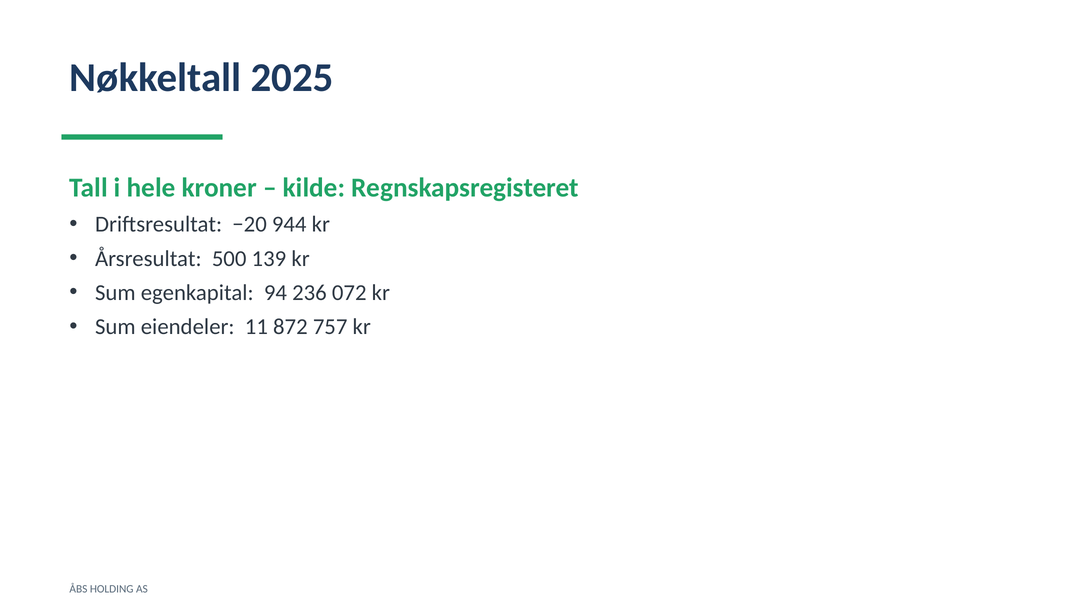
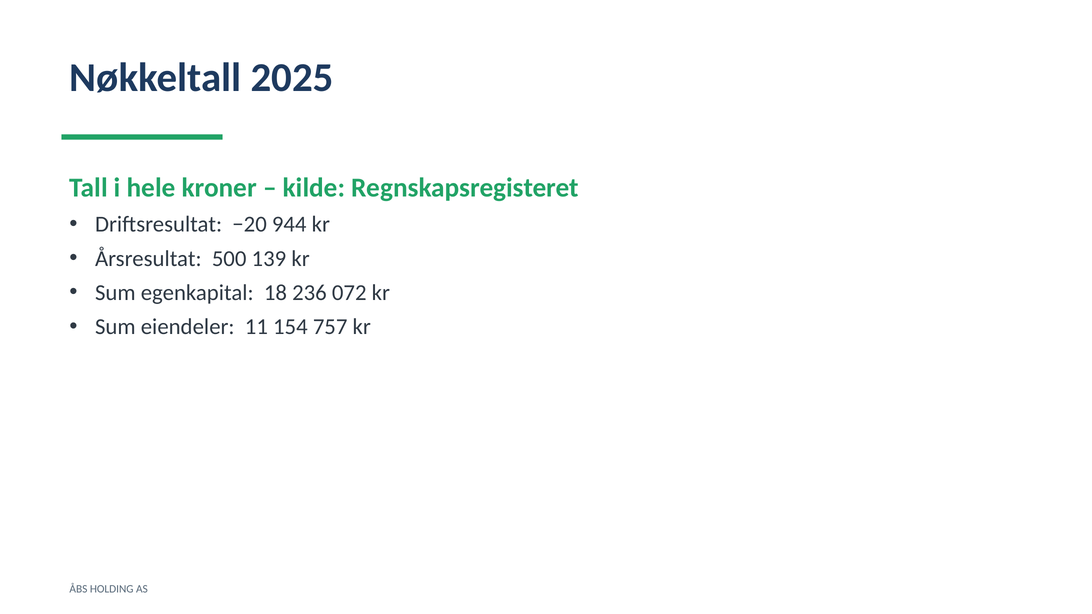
94: 94 -> 18 (275, 293)
872: 872 -> 154 (290, 327)
